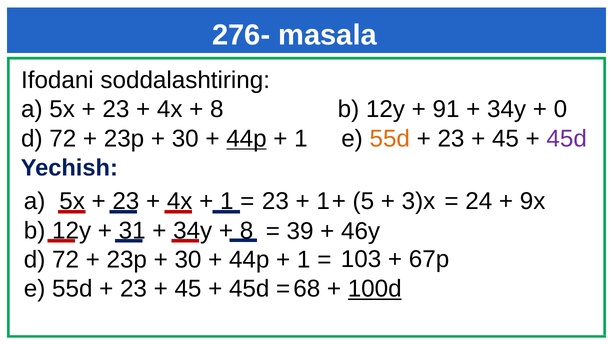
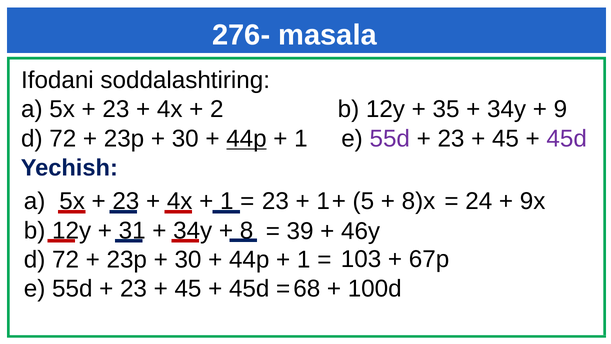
8: 8 -> 2 (217, 109)
91: 91 -> 35 (446, 109)
0: 0 -> 9 (560, 109)
55d colour: orange -> purple (390, 138)
3)x: 3)x -> 8)x (419, 201)
100d underline: present -> none (375, 289)
